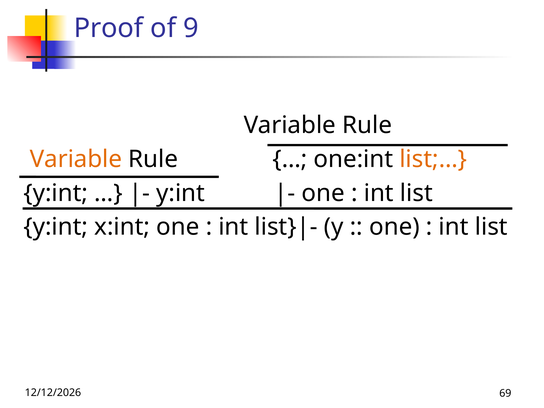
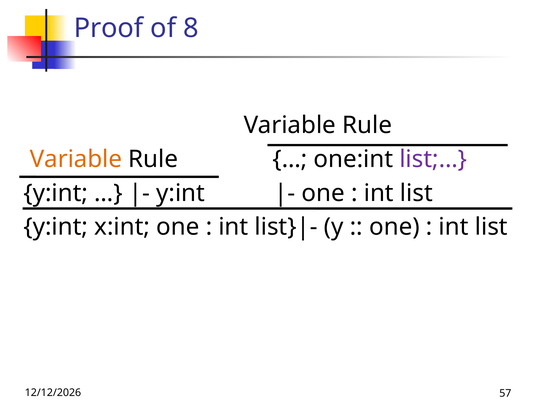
9: 9 -> 8 (191, 28)
list;… colour: orange -> purple (433, 159)
69: 69 -> 57 (505, 393)
